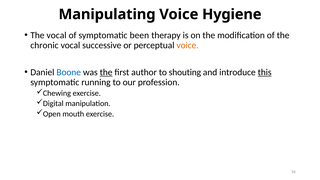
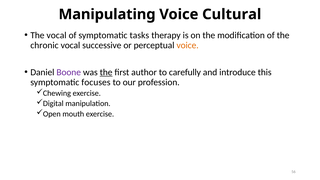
Hygiene: Hygiene -> Cultural (232, 14)
been: been -> tasks (139, 35)
Boone colour: blue -> purple (69, 72)
shouting: shouting -> carefully (185, 72)
this underline: present -> none (265, 72)
running: running -> focuses (96, 82)
